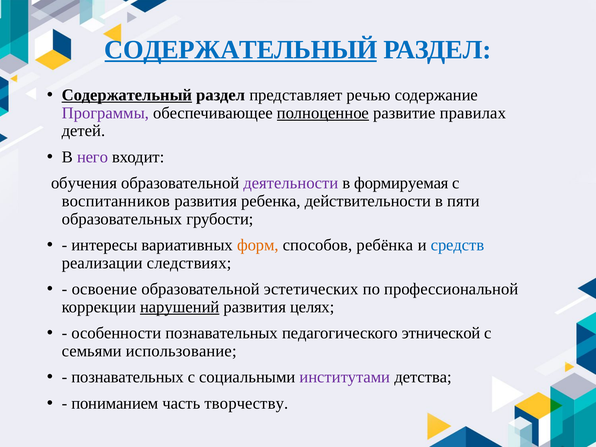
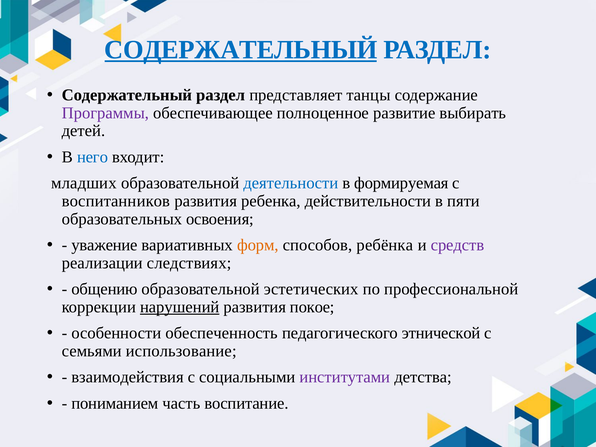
Содержательный underline: present -> none (127, 95)
речью: речью -> танцы (368, 95)
полноценное underline: present -> none (323, 113)
правилах: правилах -> выбирать (473, 113)
него colour: purple -> blue (92, 157)
обучения: обучения -> младших (84, 183)
деятельности colour: purple -> blue (291, 183)
грубости: грубости -> освоения (220, 219)
интересы: интересы -> уважение (105, 245)
средств colour: blue -> purple (458, 245)
освоение: освоение -> общению (105, 289)
целях: целях -> покое (312, 307)
особенности познавательных: познавательных -> обеспеченность (222, 333)
познавательных: познавательных -> взаимодействия (128, 377)
творчеству: творчеству -> воспитание (247, 403)
